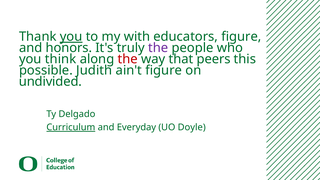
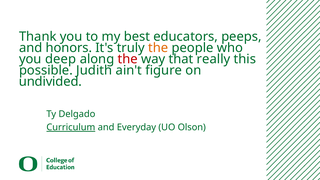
you underline: present -> none (71, 37)
with: with -> best (137, 37)
educators figure: figure -> peeps (241, 37)
the colour: purple -> orange (158, 48)
think: think -> deep (61, 59)
peers: peers -> really (213, 59)
Doyle: Doyle -> Olson (192, 127)
